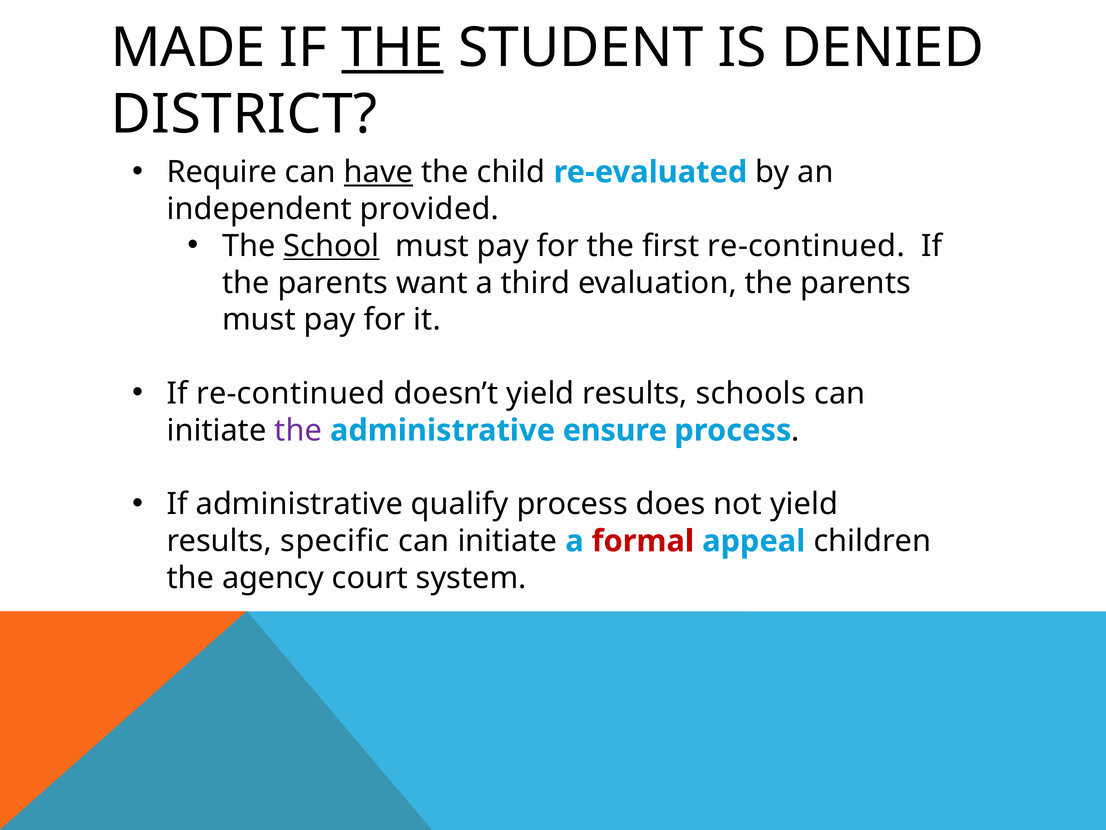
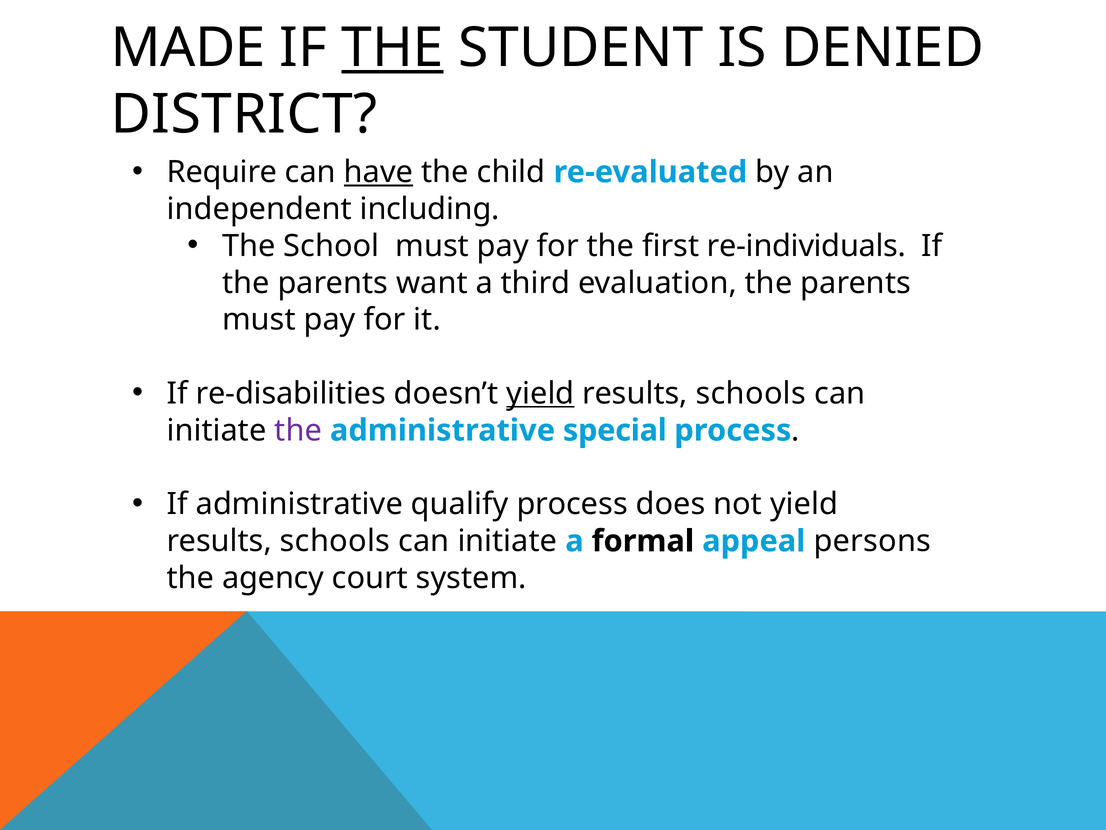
provided: provided -> including (430, 209)
School underline: present -> none (331, 246)
first re-continued: re-continued -> re-individuals (806, 246)
If re-continued: re-continued -> re-disabilities (291, 393)
yield underline: none -> present (540, 393)
ensure: ensure -> special (615, 430)
specific: specific -> schools (335, 541)
formal colour: red -> black (643, 541)
children: children -> persons (872, 541)
